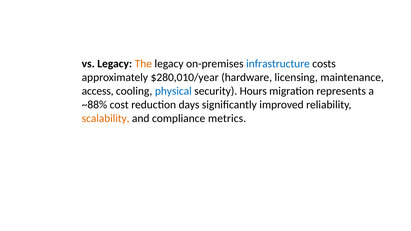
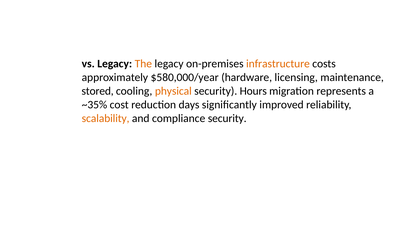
infrastructure colour: blue -> orange (278, 64)
$280,010/year: $280,010/year -> $580,000/year (185, 77)
access: access -> stored (98, 91)
physical colour: blue -> orange (173, 91)
~88%: ~88% -> ~35% (94, 105)
compliance metrics: metrics -> security (227, 118)
